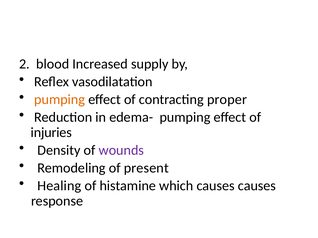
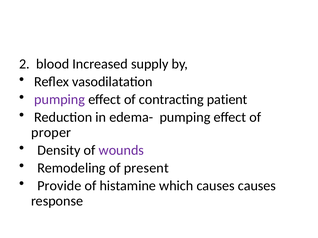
pumping colour: orange -> purple (60, 100)
proper: proper -> patient (227, 100)
injuries: injuries -> proper (51, 133)
Healing: Healing -> Provide (59, 186)
